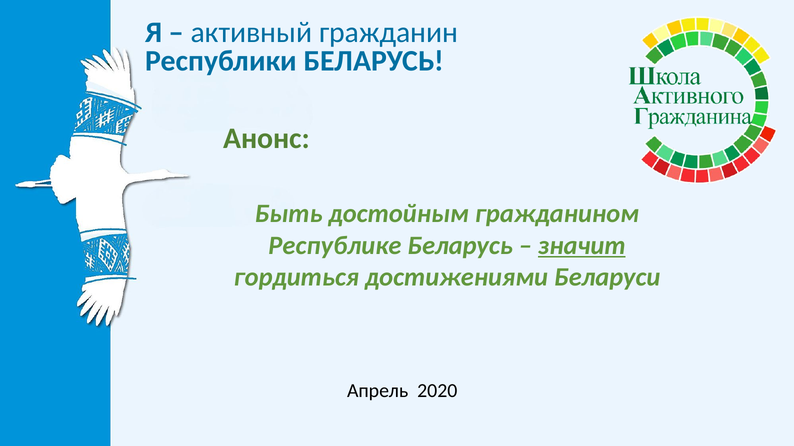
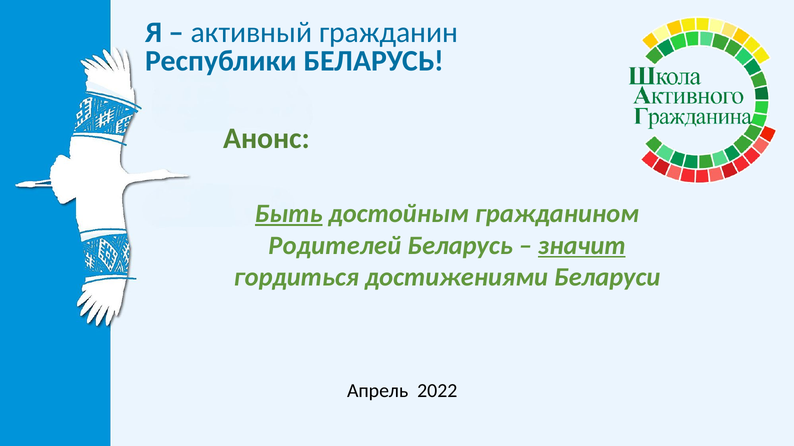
Быть underline: none -> present (289, 214)
Республике: Республике -> Родителей (335, 246)
2020: 2020 -> 2022 (437, 391)
